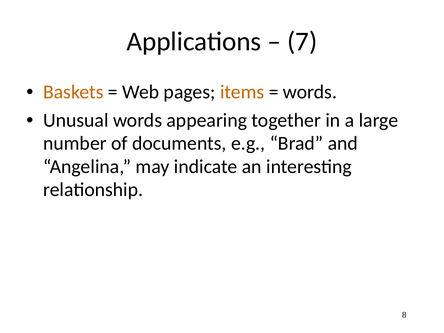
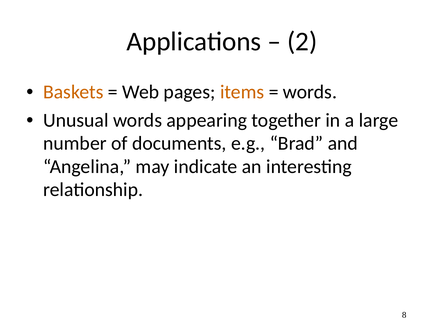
7: 7 -> 2 (302, 42)
